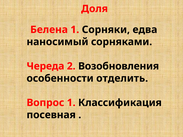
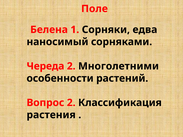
Доля: Доля -> Поле (94, 9)
Возобновления: Возобновления -> Многолетними (119, 66)
отделить: отделить -> растений (122, 78)
Вопрос 1: 1 -> 2 (71, 103)
посевная: посевная -> растения (51, 115)
